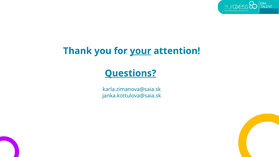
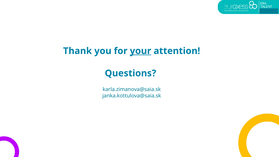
Questions underline: present -> none (130, 73)
